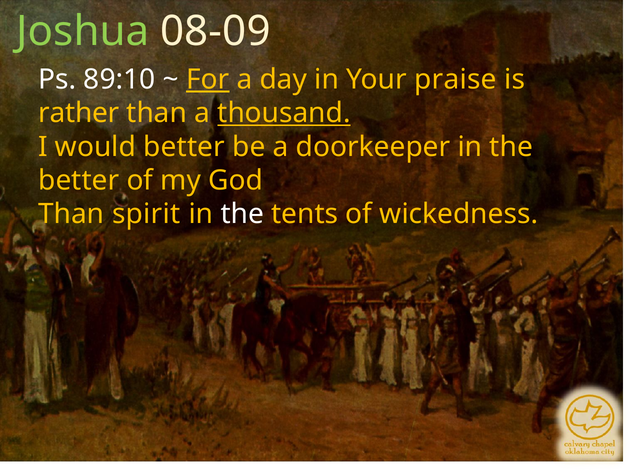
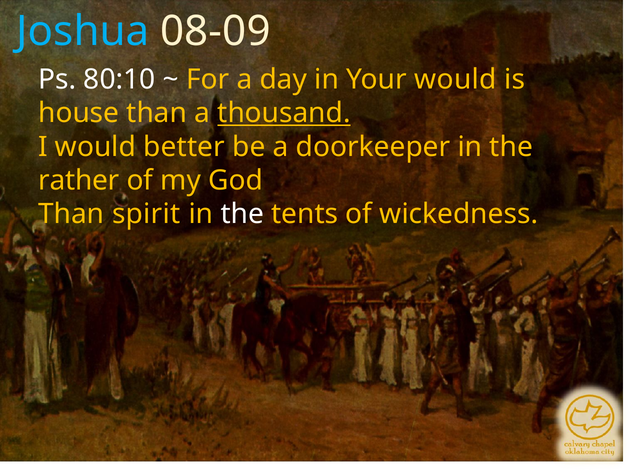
Joshua colour: light green -> light blue (83, 31)
89:10: 89:10 -> 80:10 (119, 79)
For underline: present -> none (208, 79)
Your praise: praise -> would (455, 79)
rather: rather -> house (79, 113)
better: better -> rather (79, 181)
